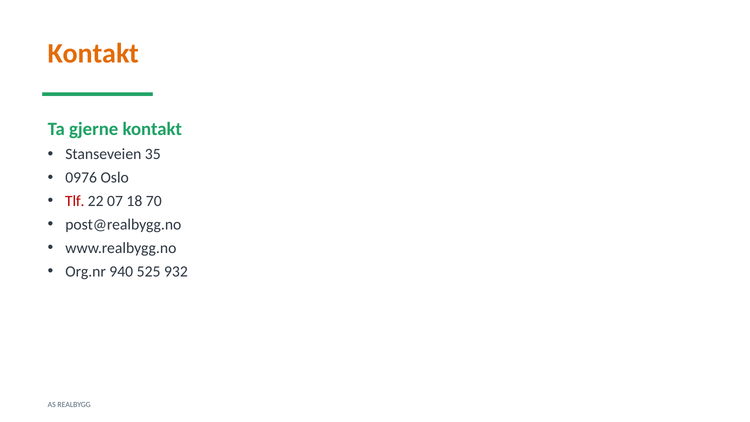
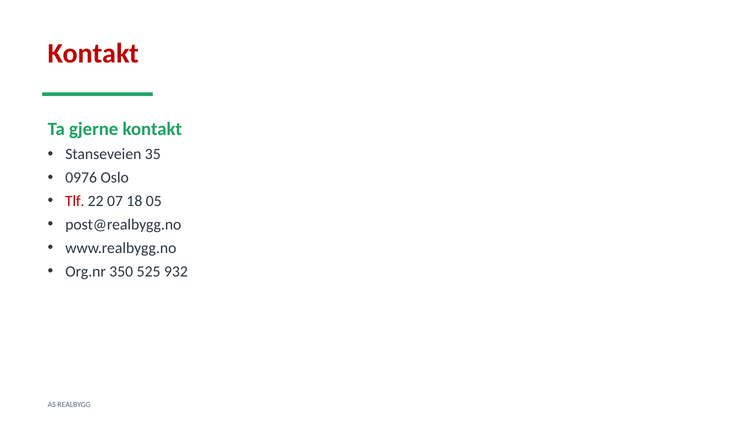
Kontakt colour: orange -> red (93, 54)
70: 70 -> 05 (154, 201)
940: 940 -> 350 (121, 271)
